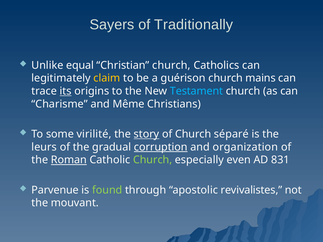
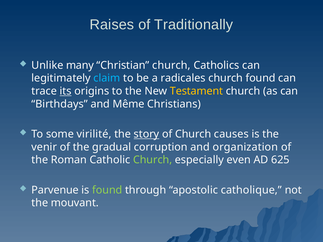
Sayers: Sayers -> Raises (112, 25)
equal: equal -> many (80, 65)
claim colour: yellow -> light blue (107, 78)
guérison: guérison -> radicales (183, 78)
church mains: mains -> found (261, 78)
Testament colour: light blue -> yellow (196, 91)
Charisme: Charisme -> Birthdays (60, 104)
séparé: séparé -> causes (231, 134)
leurs: leurs -> venir (44, 147)
corruption underline: present -> none (161, 147)
Roman underline: present -> none (69, 160)
831: 831 -> 625 (280, 160)
revivalistes: revivalistes -> catholique (251, 190)
